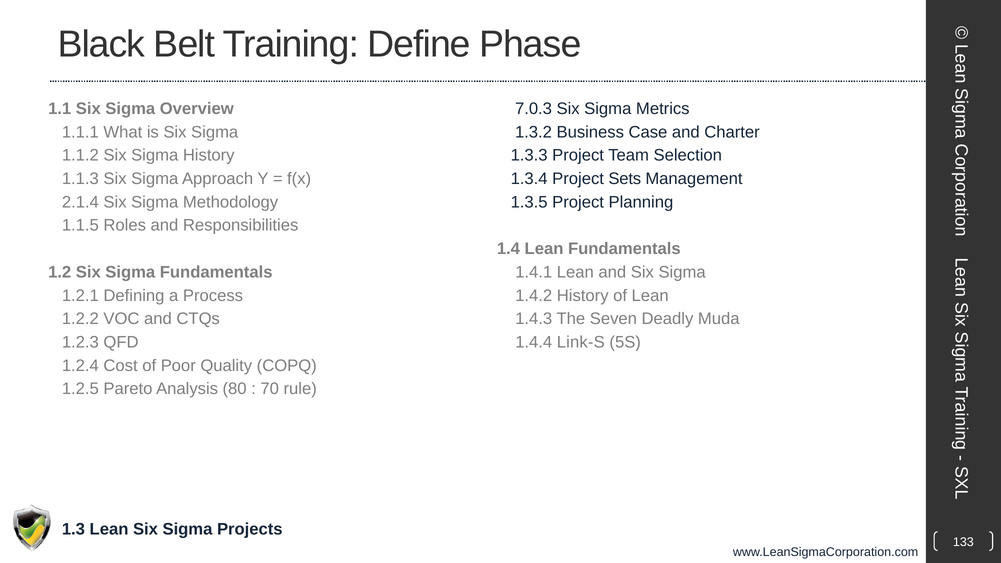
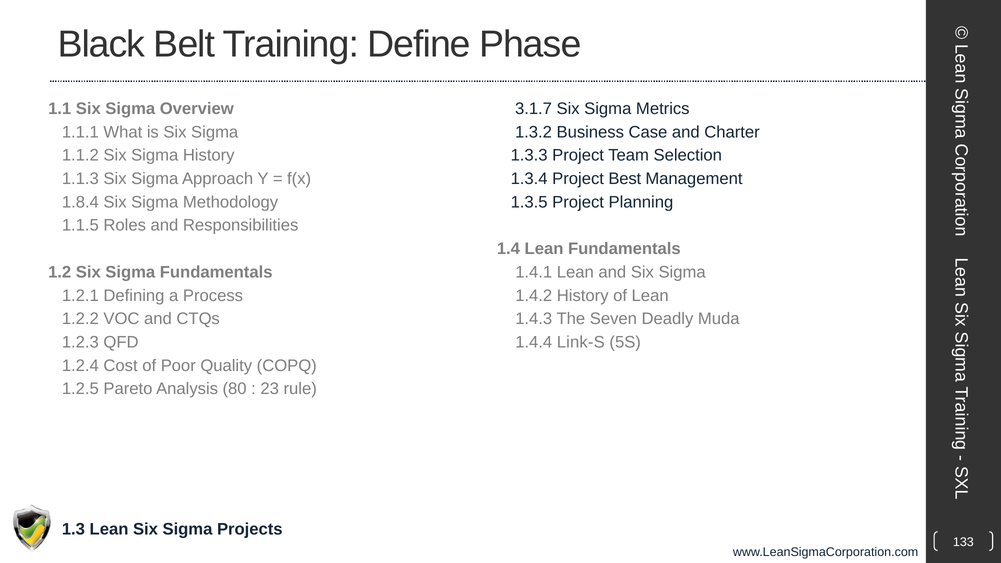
7.0.3: 7.0.3 -> 3.1.7 (534, 109)
Sets: Sets -> Best (625, 179)
2.1.4: 2.1.4 -> 1.8.4 (80, 202)
70: 70 -> 23 (270, 389)
